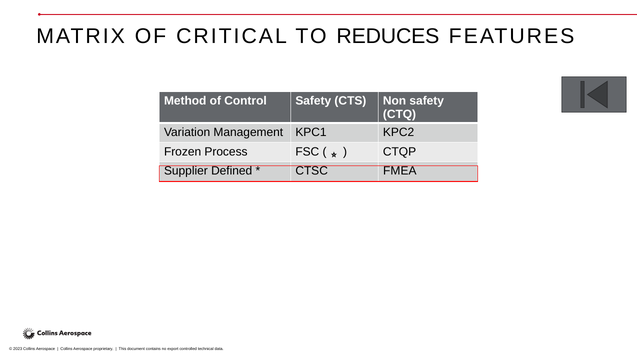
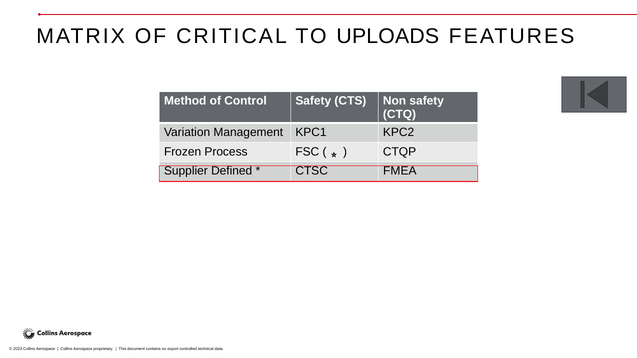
REDUCES: REDUCES -> UPLOADS (388, 36)
